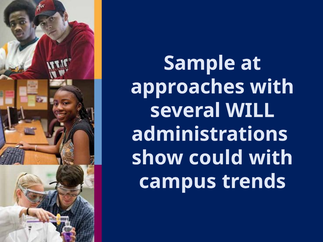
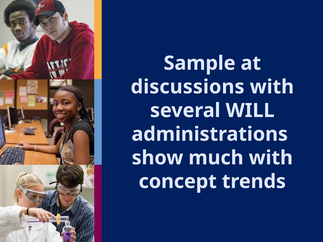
approaches: approaches -> discussions (188, 87)
could: could -> much (216, 158)
campus: campus -> concept (178, 182)
